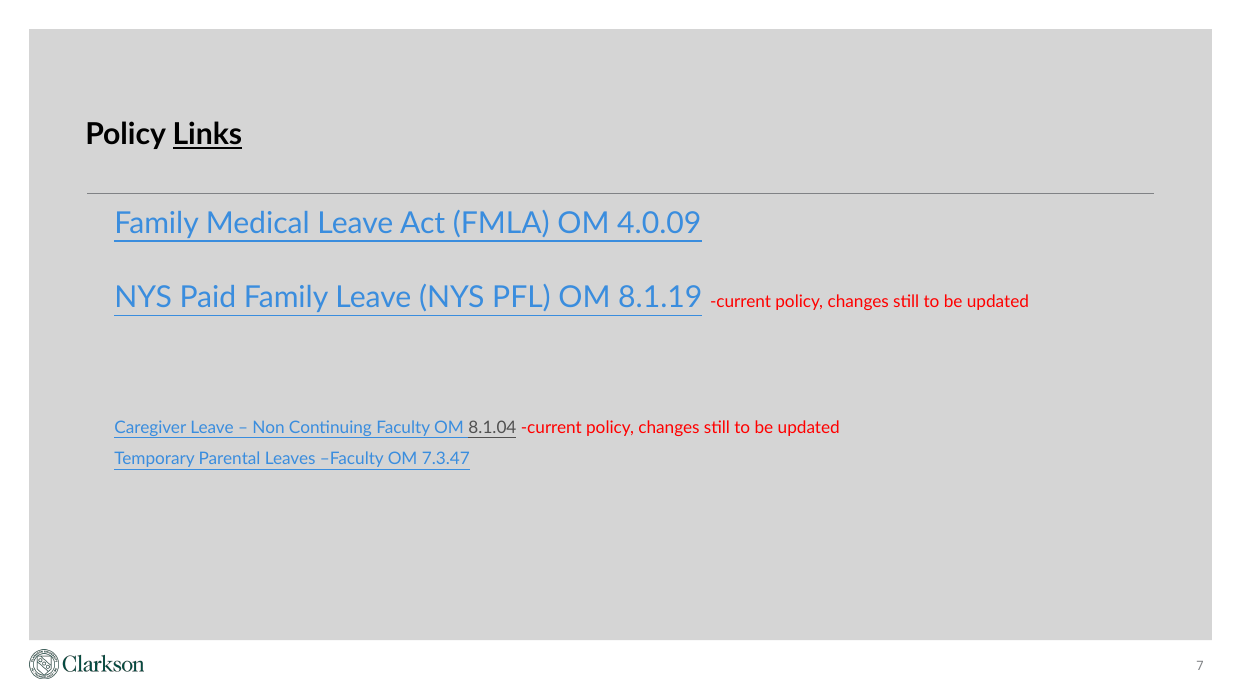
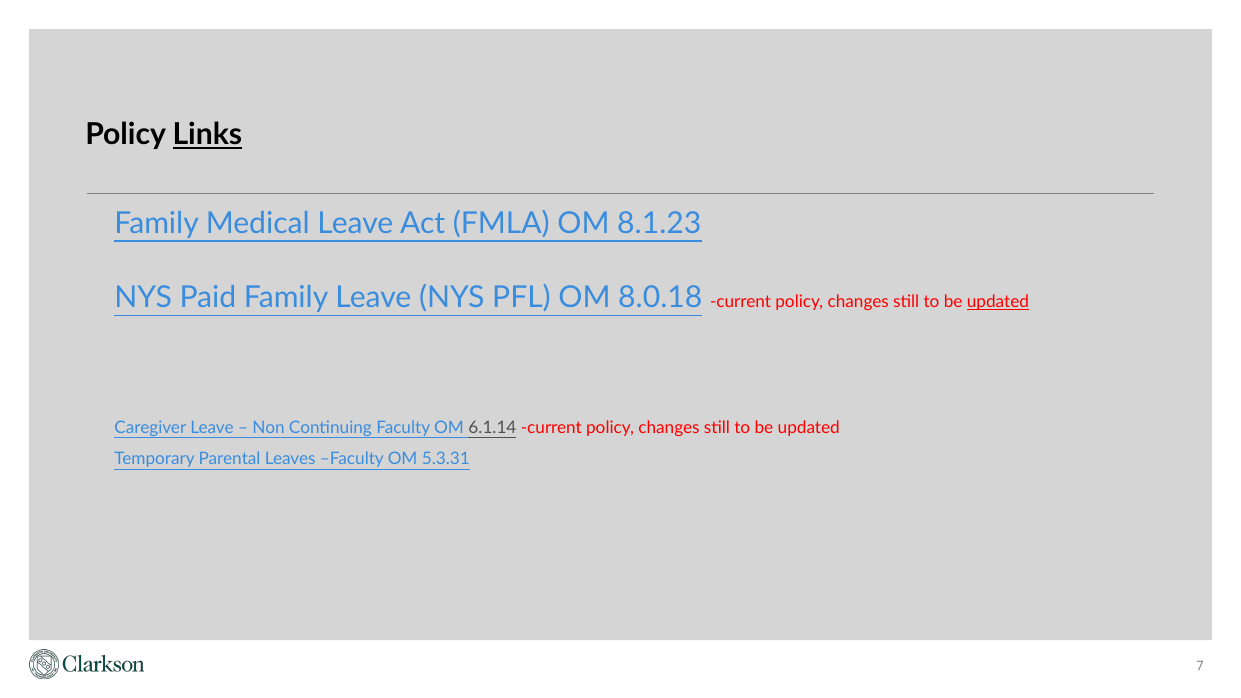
4.0.09: 4.0.09 -> 8.1.23 (659, 223)
8.1.19: 8.1.19 -> 8.0.18 (660, 298)
updated underline: none -> present (998, 302)
8.1.04: 8.1.04 -> 6.1.14 (492, 427)
7.3.47: 7.3.47 -> 5.3.31 (446, 459)
